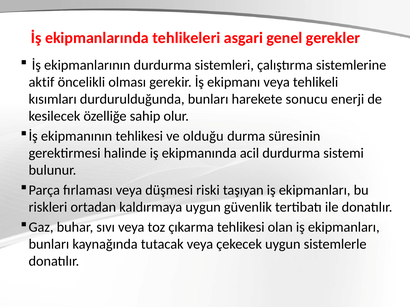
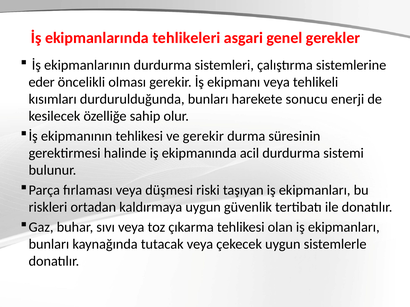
aktif: aktif -> eder (42, 82)
ve olduğu: olduğu -> gerekir (203, 136)
